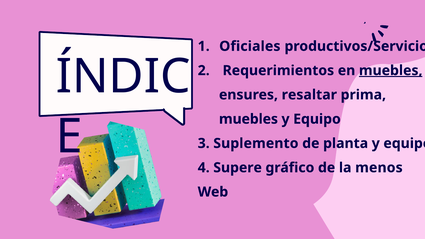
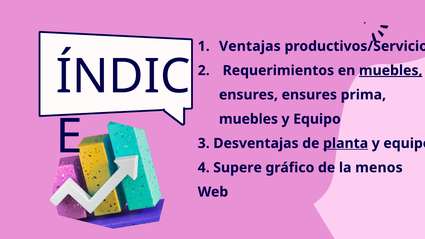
Oficiales: Oficiales -> Ventajas (250, 46)
ensures resaltar: resaltar -> ensures (309, 95)
Suplemento: Suplemento -> Desventajas (256, 143)
planta underline: none -> present (346, 143)
